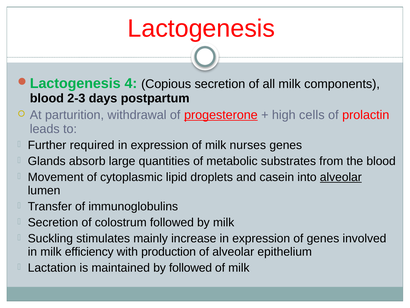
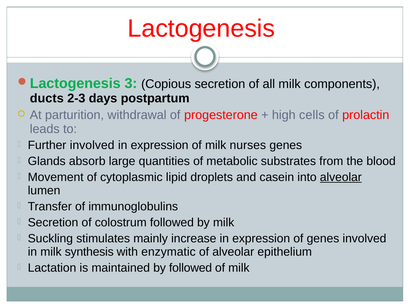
4: 4 -> 3 (131, 83)
blood: blood -> ducts (47, 98)
progesterone underline: present -> none (221, 115)
Further required: required -> involved (92, 145)
efficiency: efficiency -> synthesis (89, 252)
production: production -> enzymatic (168, 252)
